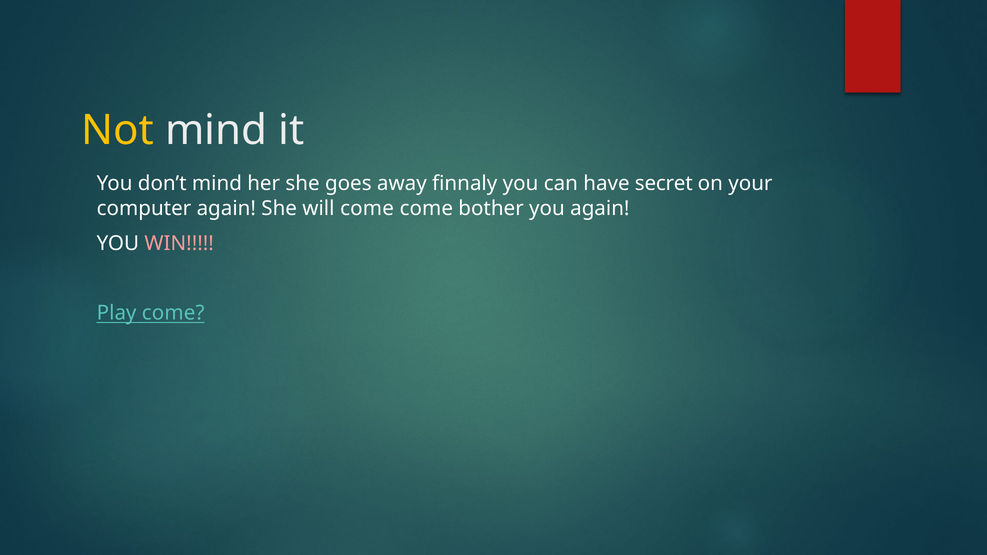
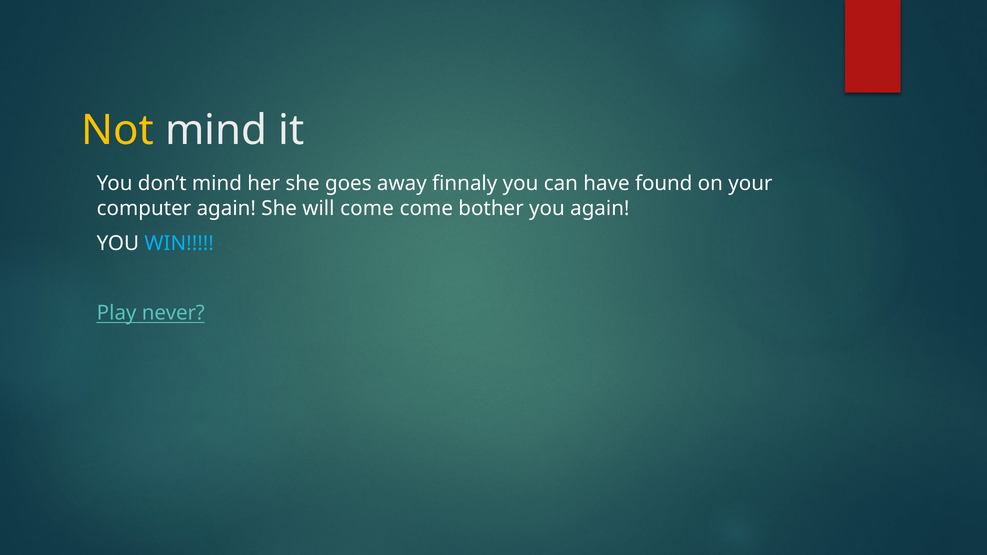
secret: secret -> found (664, 184)
WIN colour: pink -> light blue (179, 243)
Play come: come -> never (173, 313)
